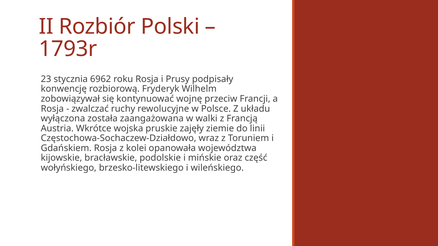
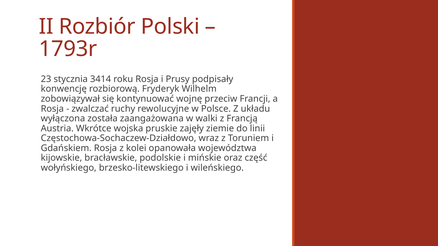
6962: 6962 -> 3414 (101, 79)
